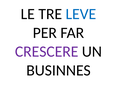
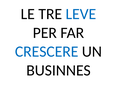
CRESCERE colour: purple -> blue (47, 51)
